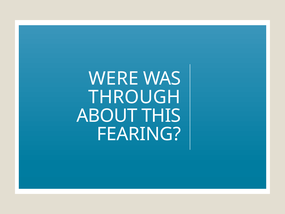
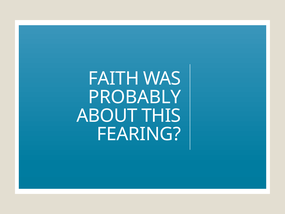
WERE: WERE -> FAITH (114, 78)
THROUGH: THROUGH -> PROBABLY (135, 97)
